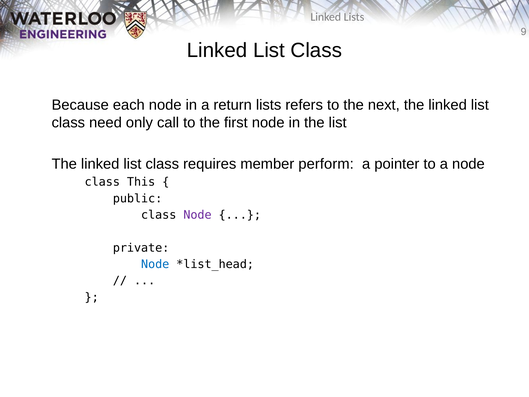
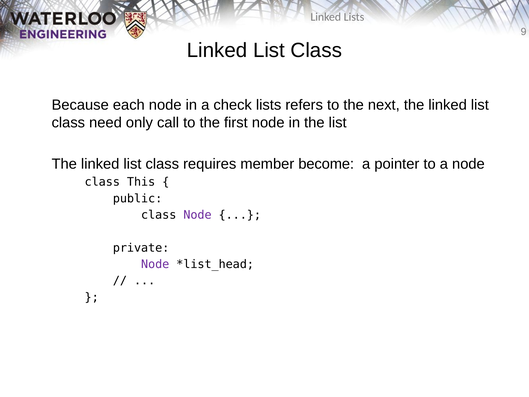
return: return -> check (233, 105)
perform: perform -> become (326, 164)
Node colour: blue -> purple (155, 264)
